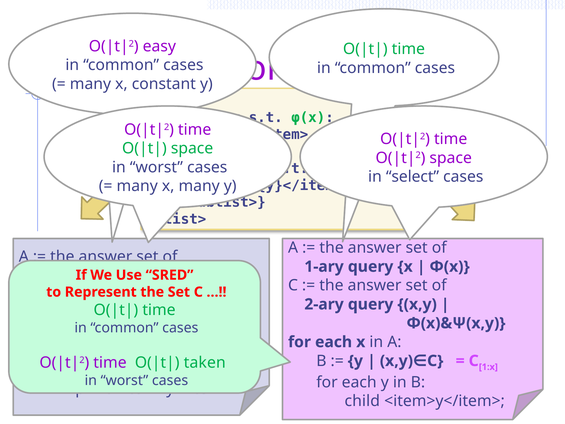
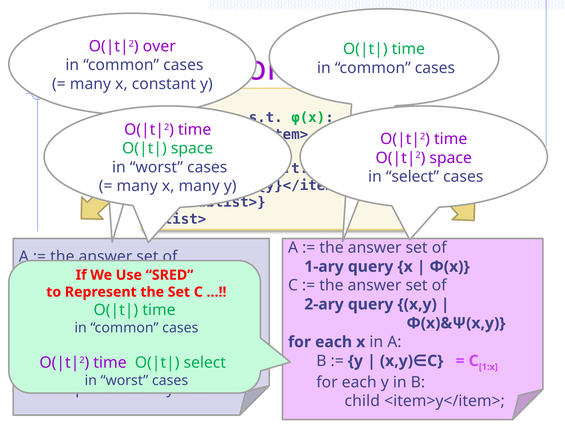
easy: easy -> over (159, 46)
taken: taken -> select (205, 363)
